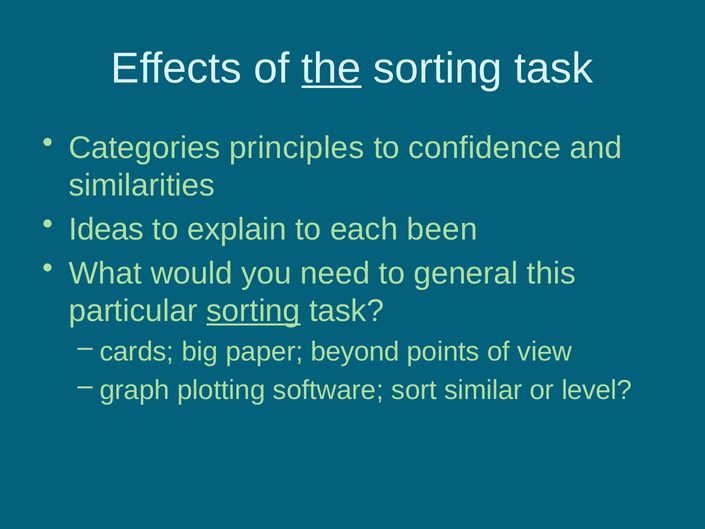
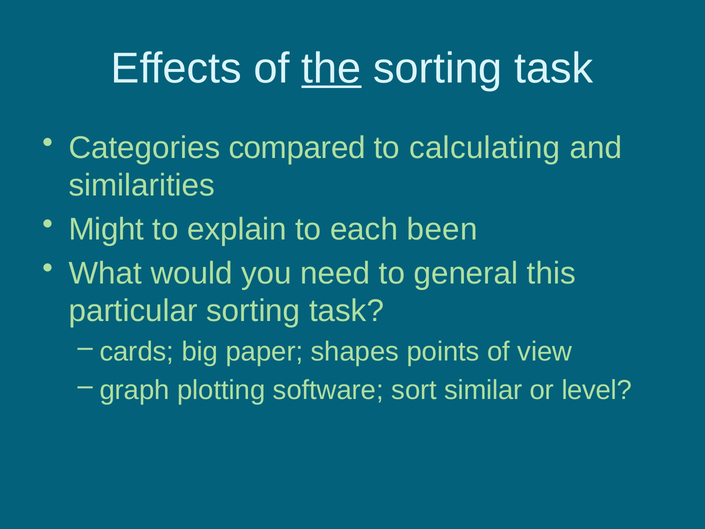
principles: principles -> compared (297, 148)
confidence: confidence -> calculating (485, 148)
Ideas: Ideas -> Might (106, 229)
sorting underline: present -> none (253, 311)
beyond: beyond -> shapes (355, 351)
